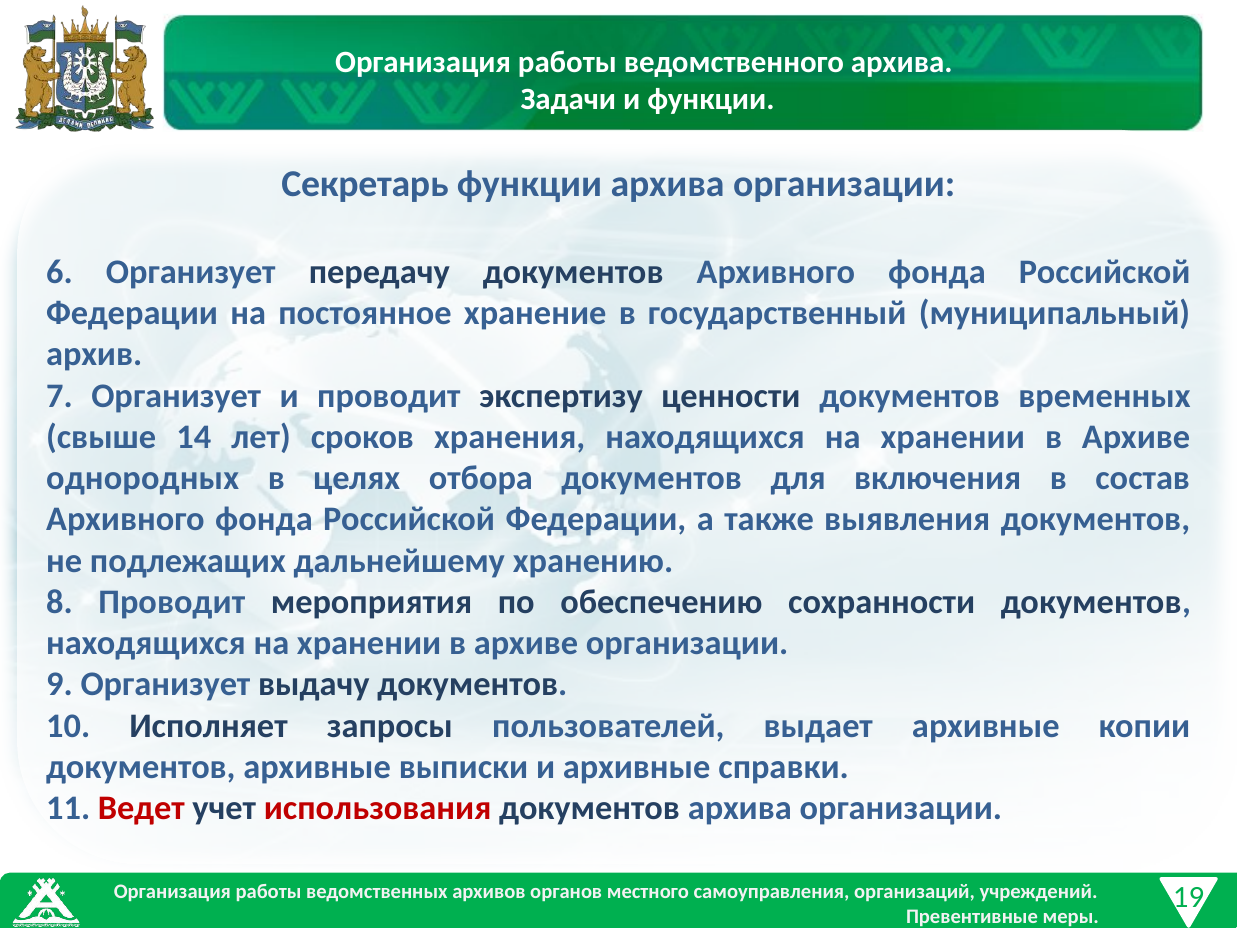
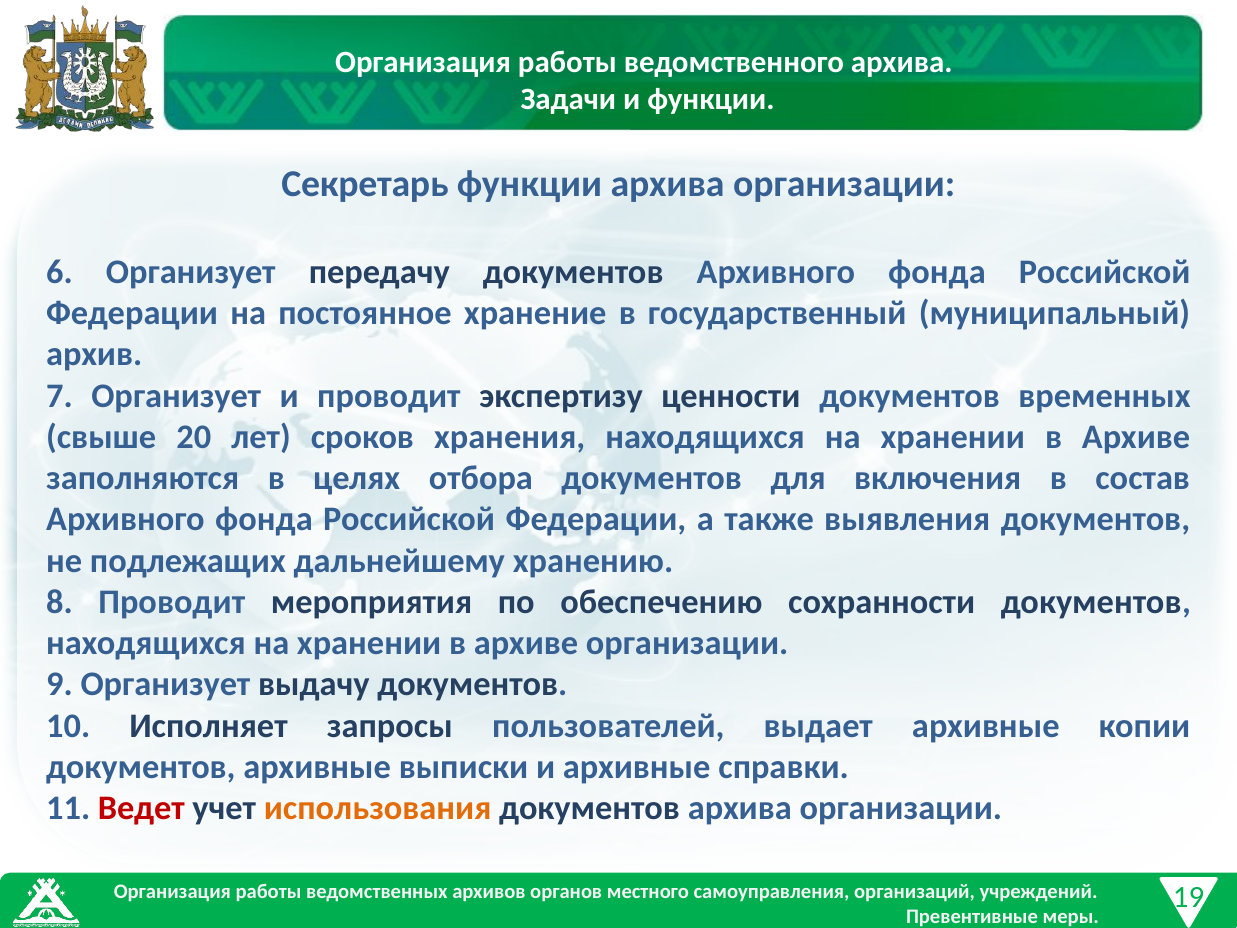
14: 14 -> 20 (194, 437)
однородных: однородных -> заполняются (143, 478)
использования colour: red -> orange (378, 808)
